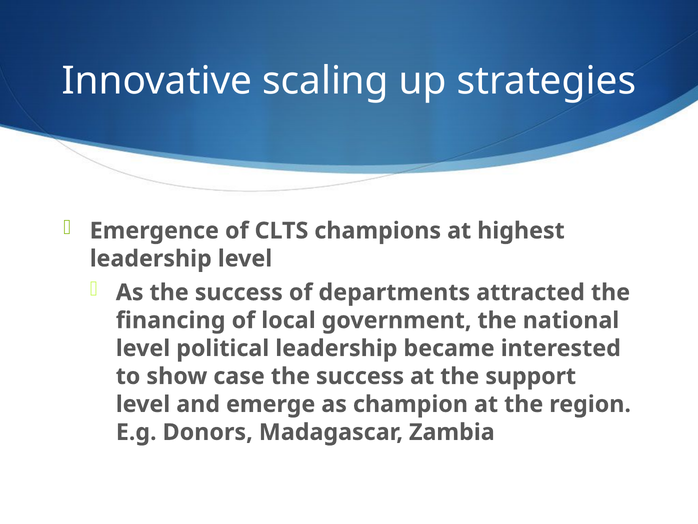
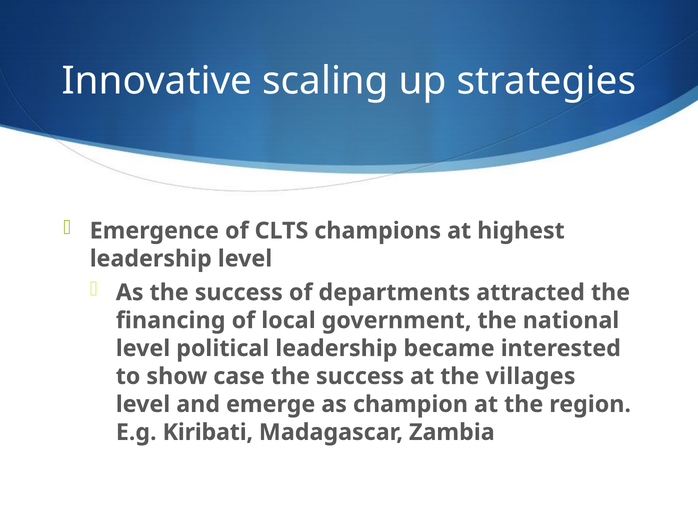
support: support -> villages (531, 376)
Donors: Donors -> Kiribati (208, 432)
